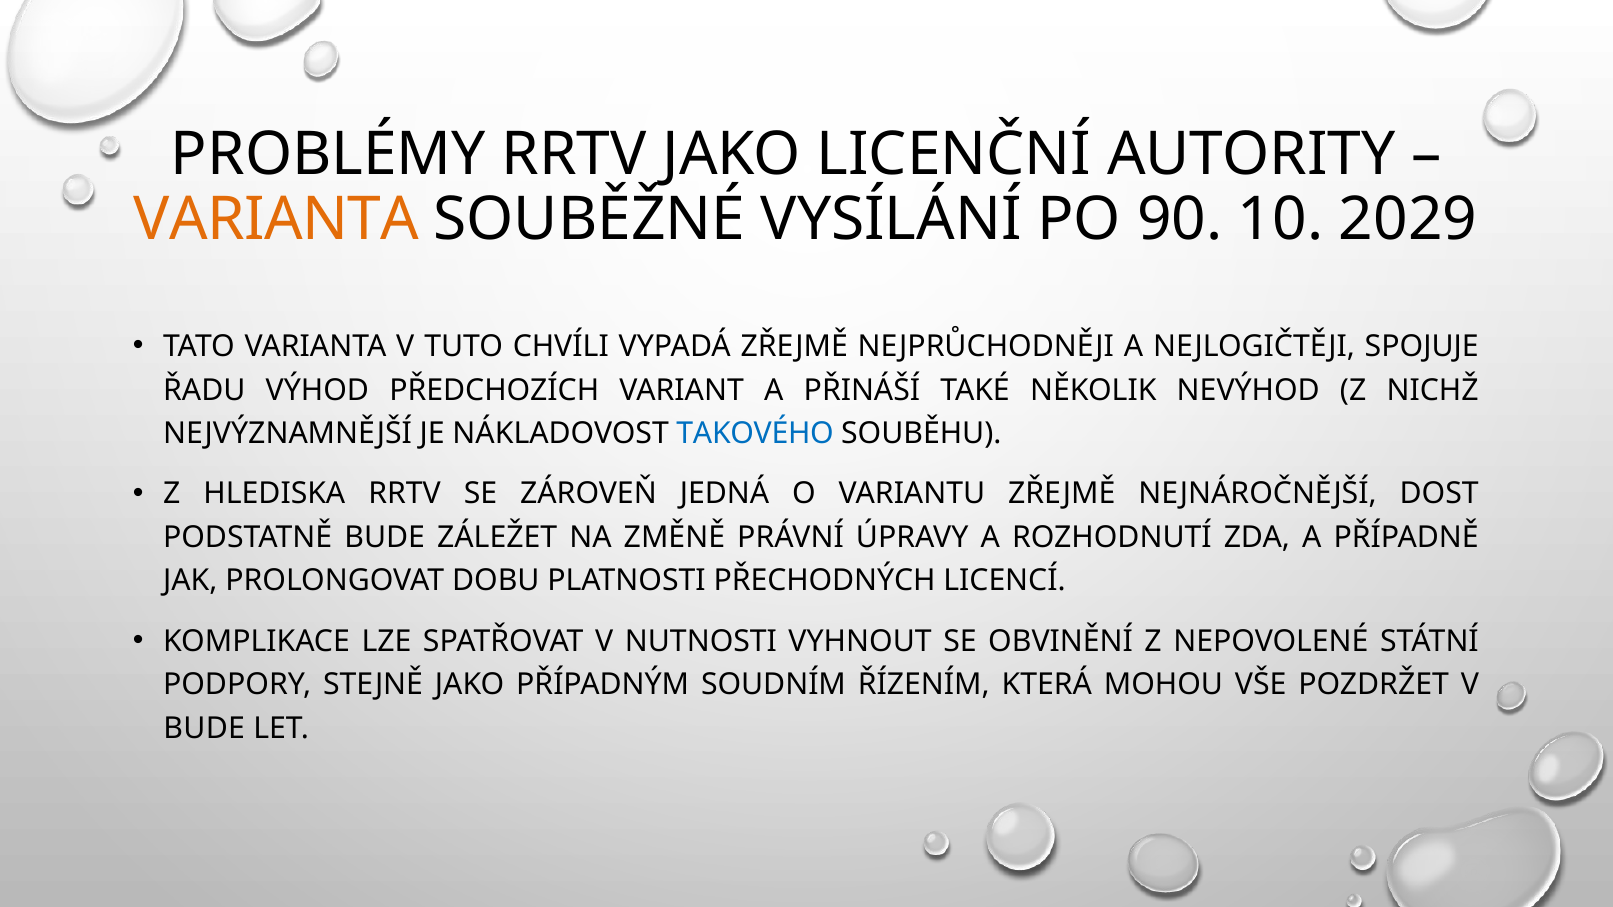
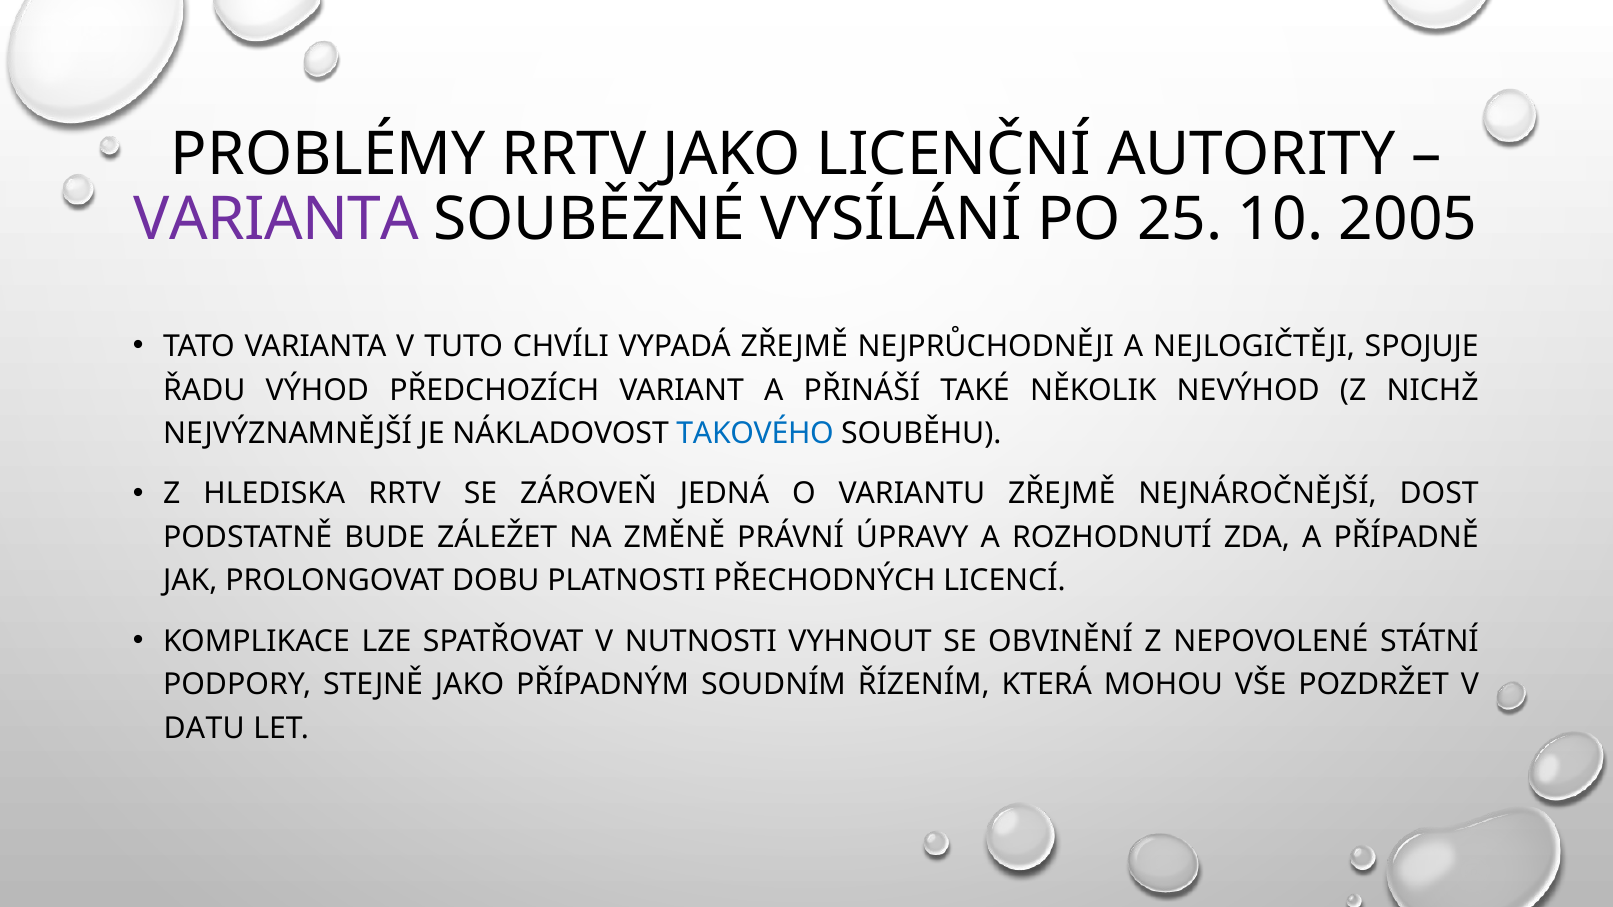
VARIANTA colour: orange -> purple (277, 220)
90: 90 -> 25 (1180, 220)
2029: 2029 -> 2005 (1408, 220)
BUDE: BUDE -> DATU (204, 729)
